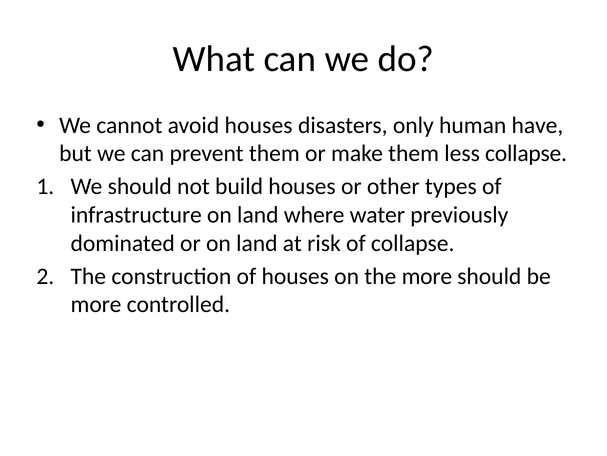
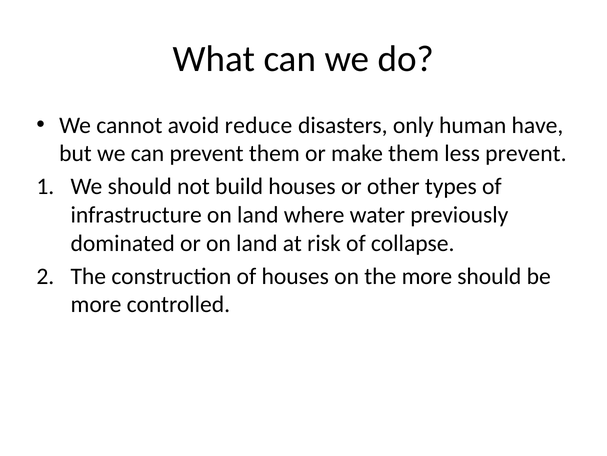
avoid houses: houses -> reduce (259, 125)
less collapse: collapse -> prevent (526, 153)
